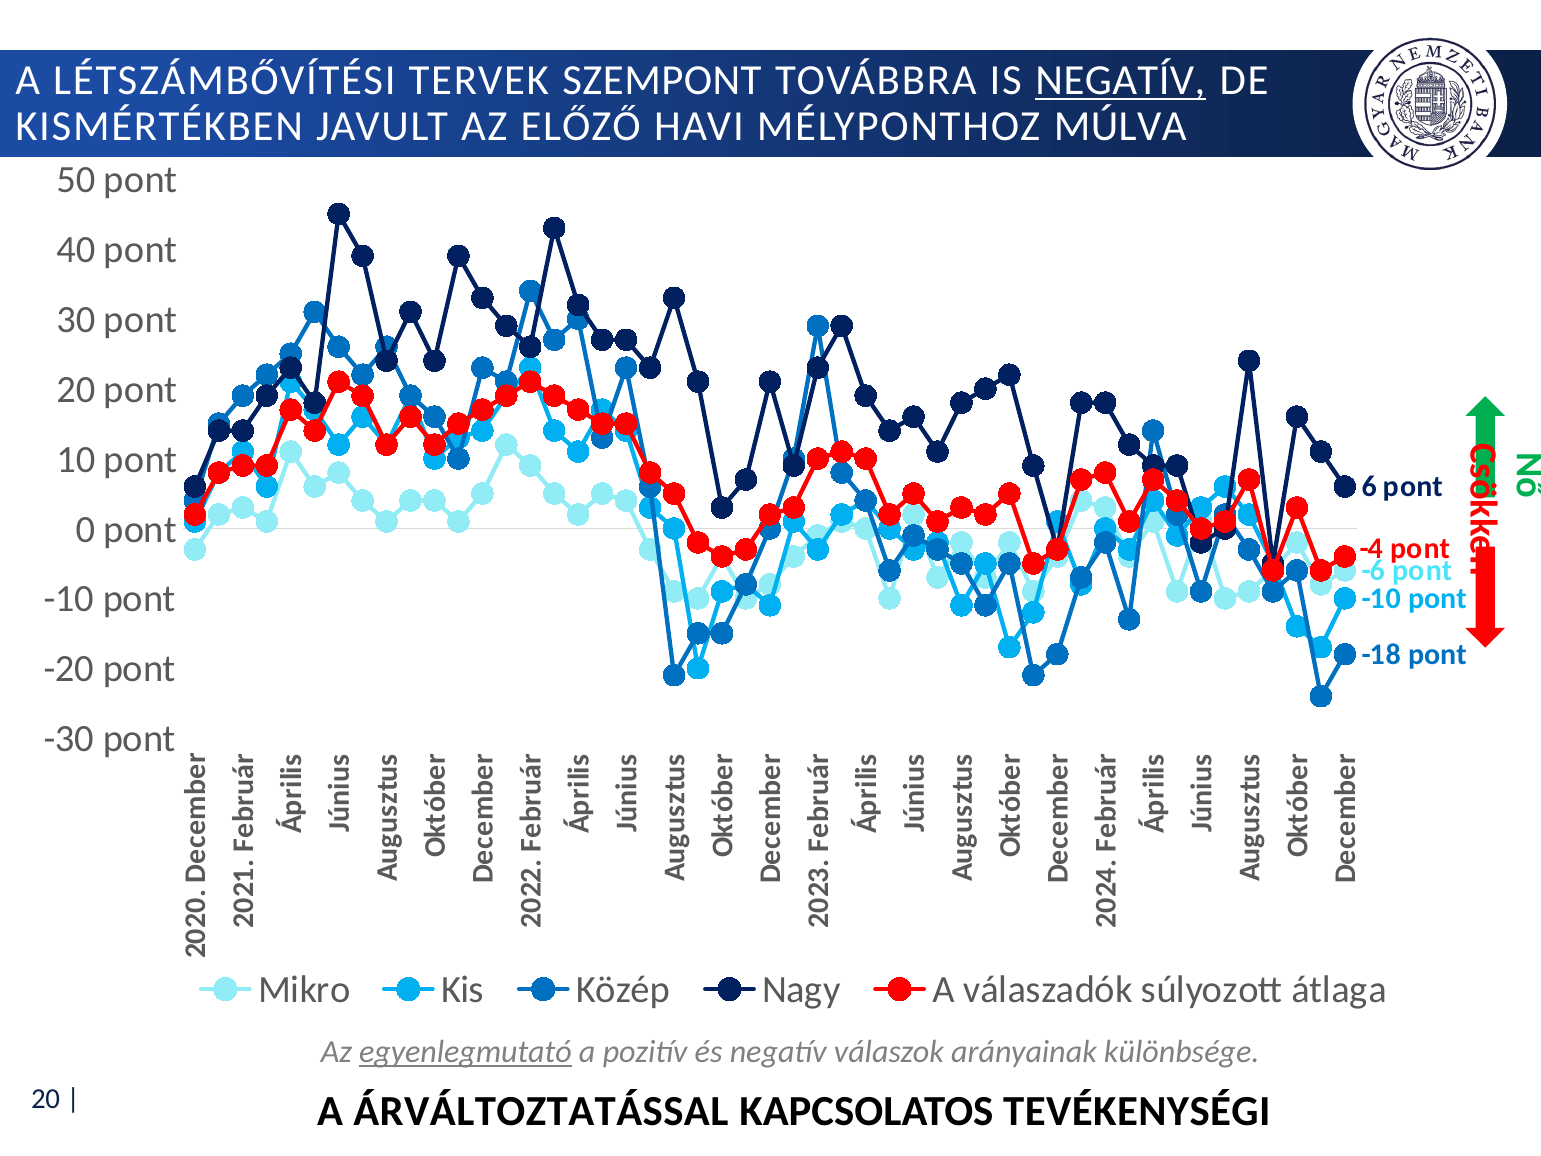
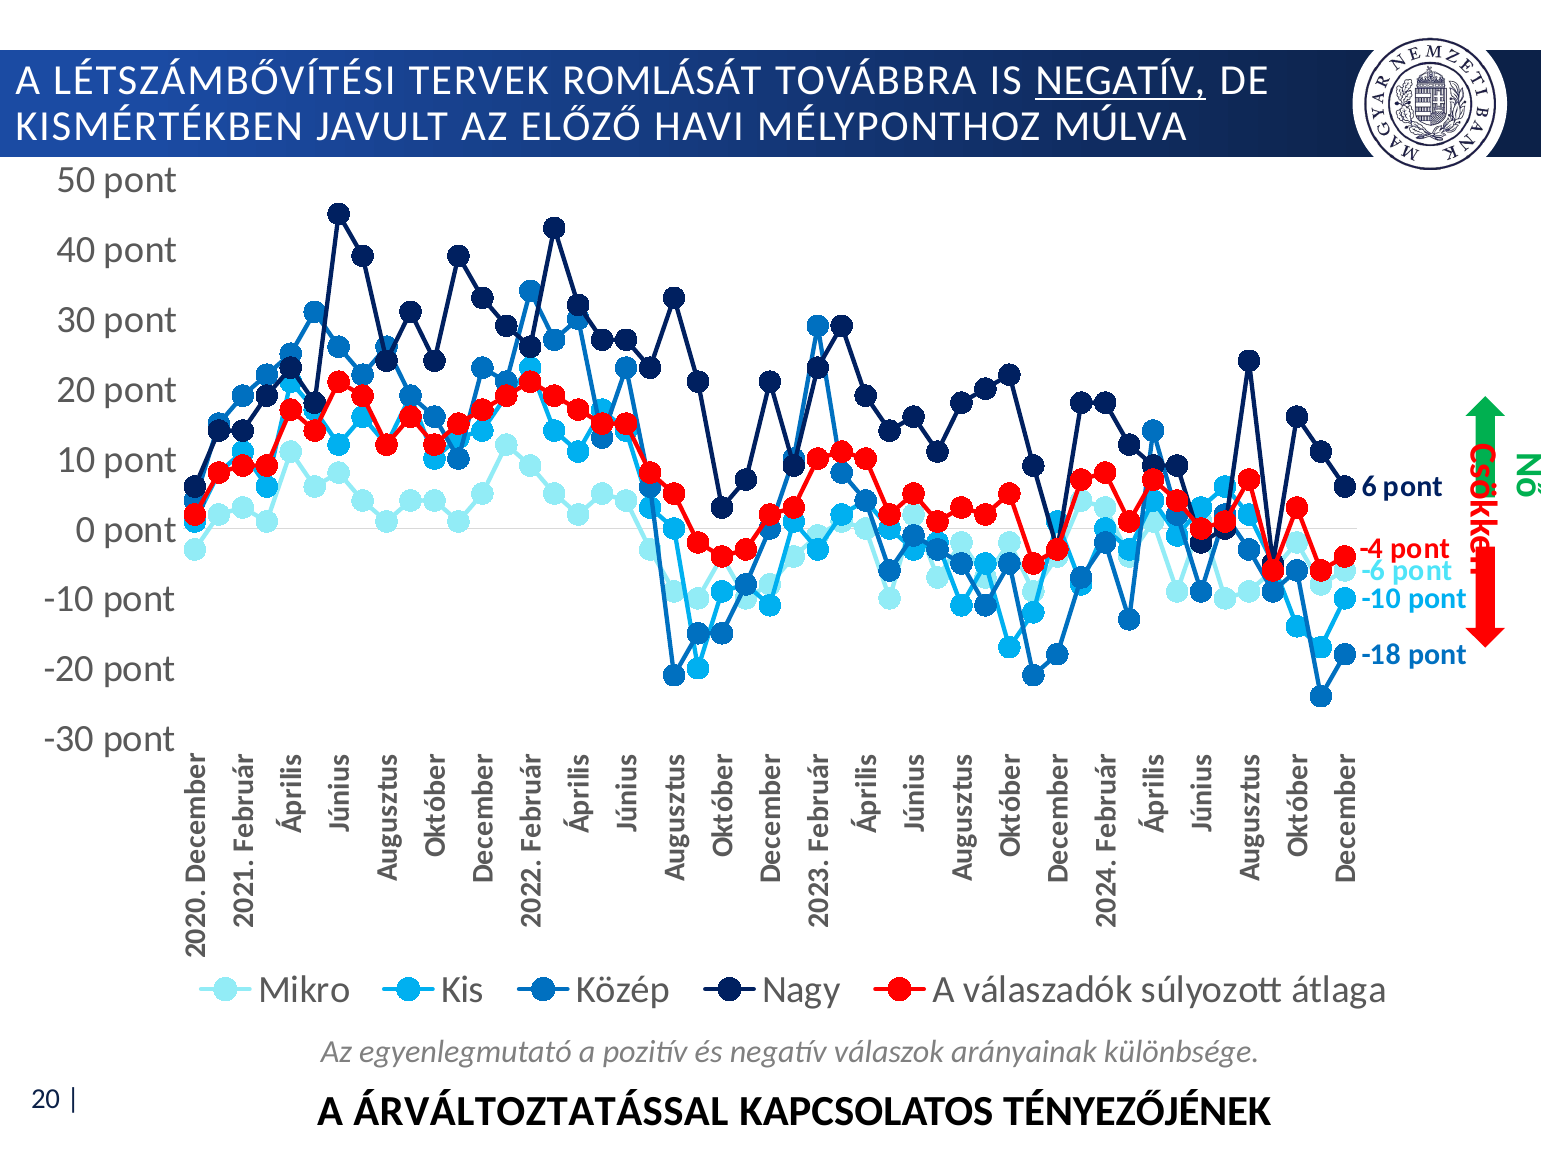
SZEMPONT: SZEMPONT -> ROMLÁSÁT (662, 80)
egyenlegmutató underline: present -> none (465, 1052)
TEVÉKENYSÉGI: TEVÉKENYSÉGI -> TÉNYEZŐJÉNEK (1137, 1111)
